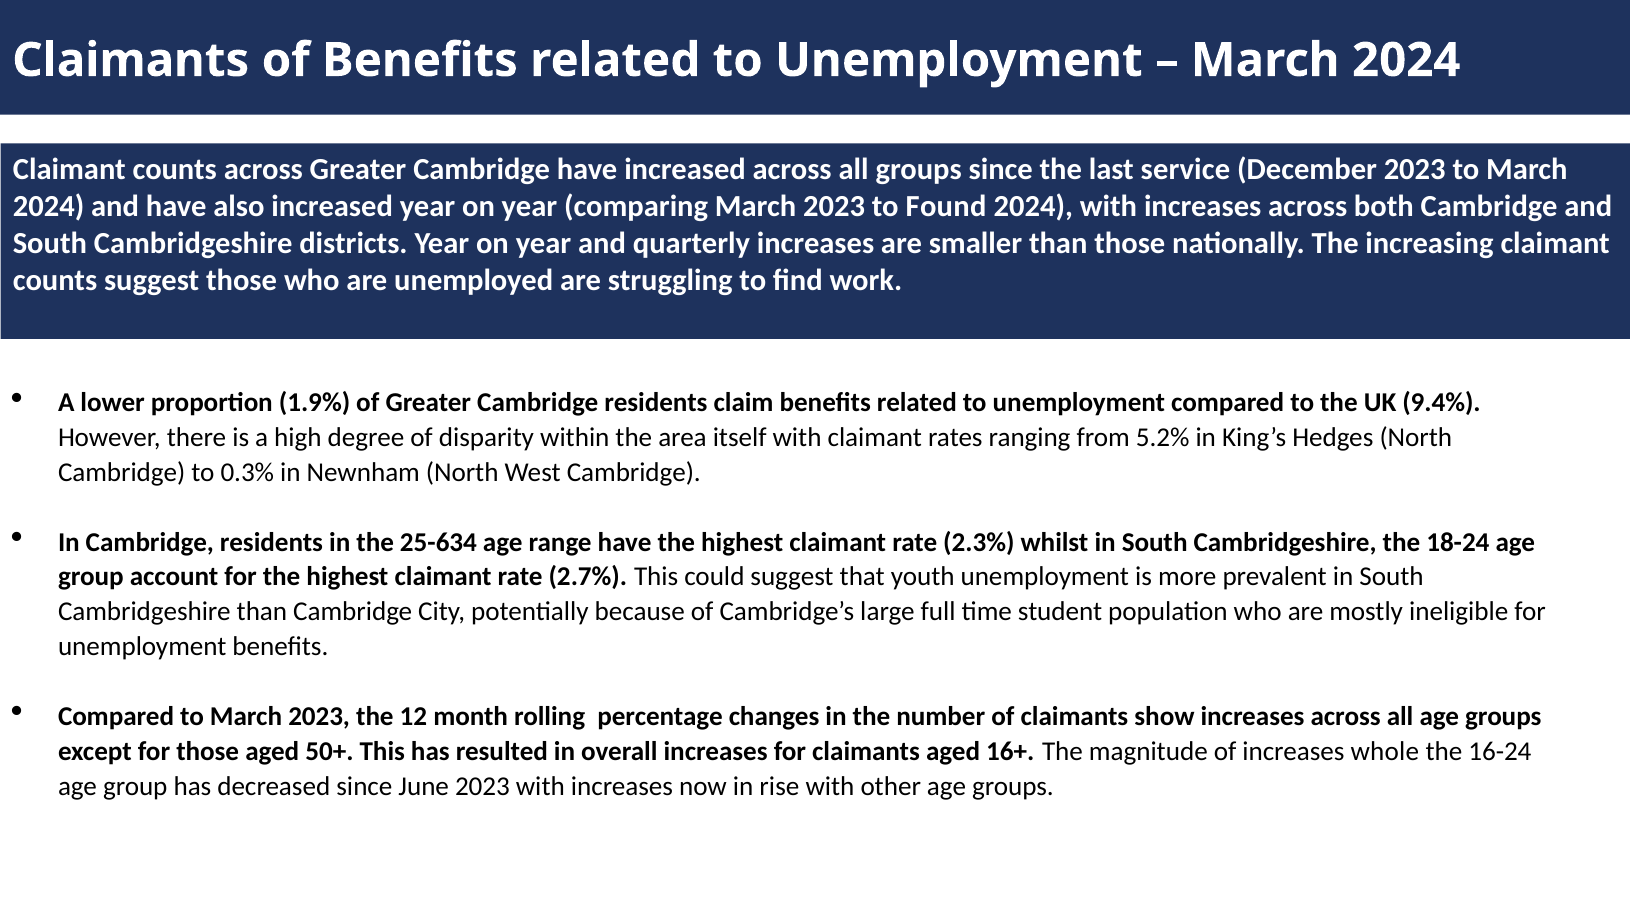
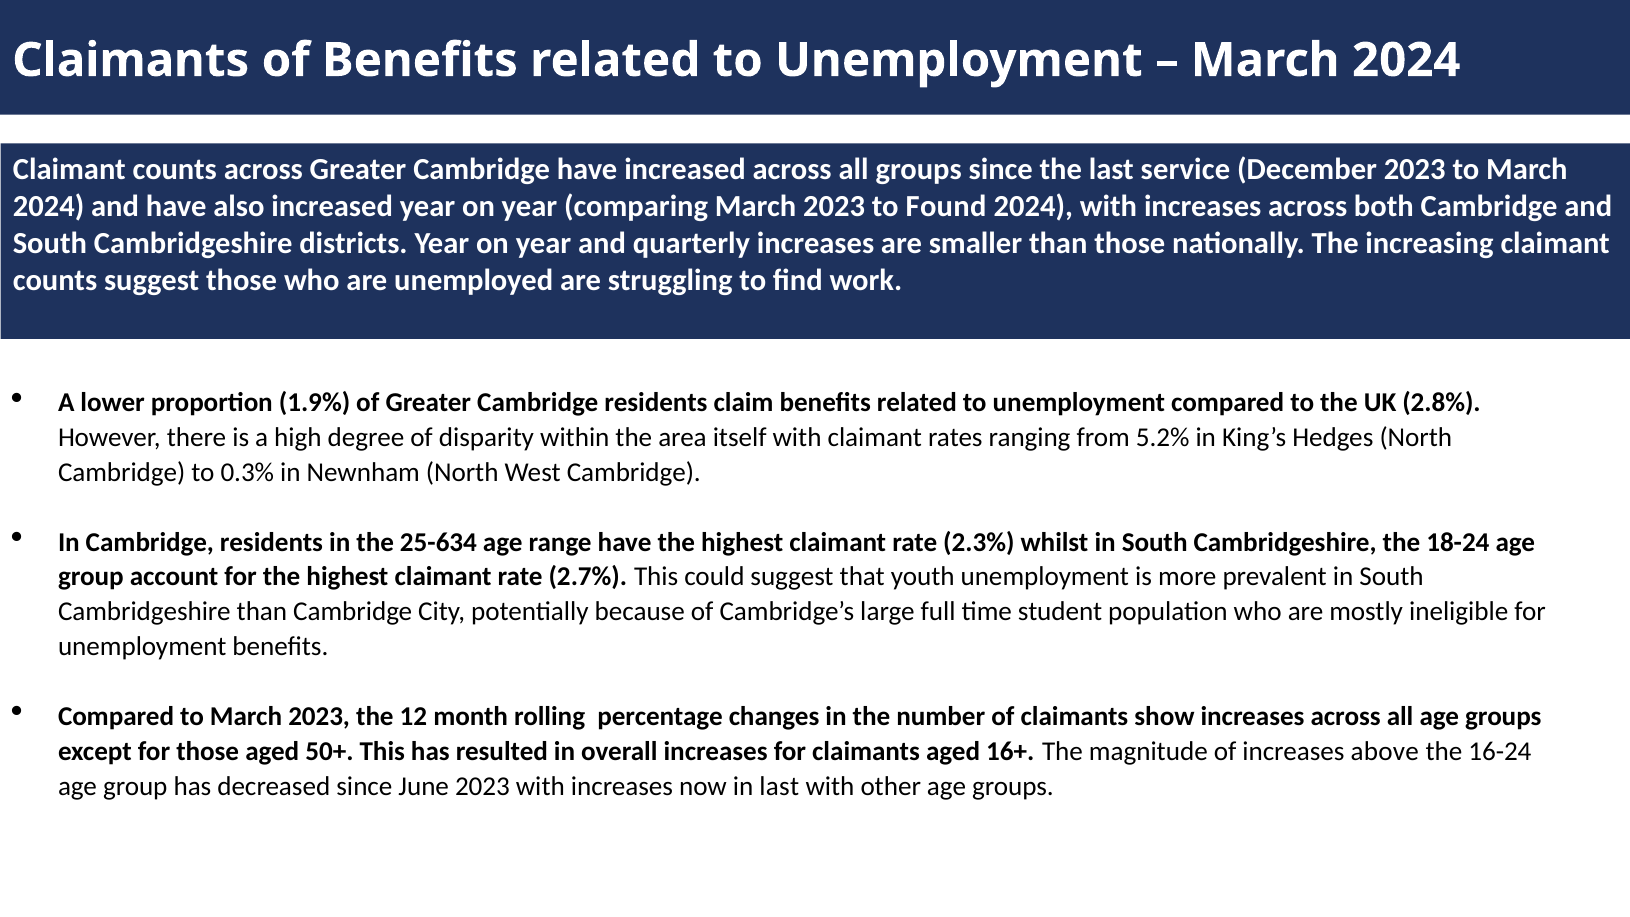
9.4%: 9.4% -> 2.8% (1442, 403)
whole: whole -> above (1385, 751)
in rise: rise -> last (779, 786)
